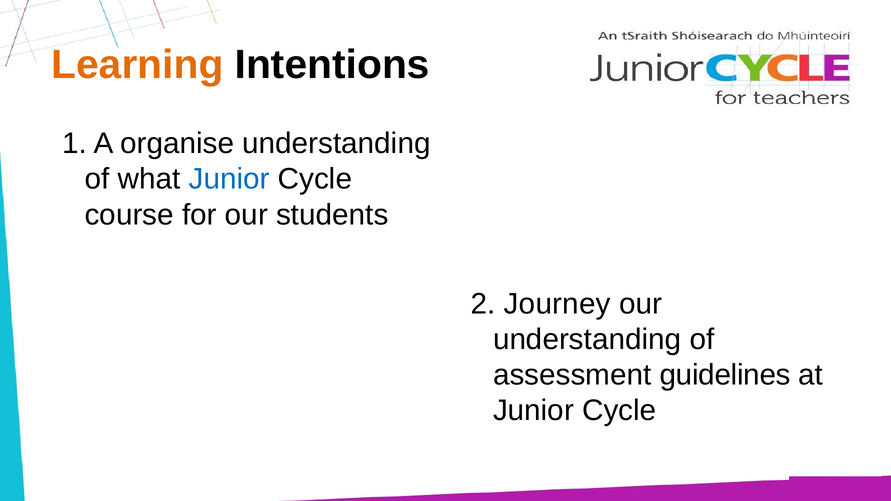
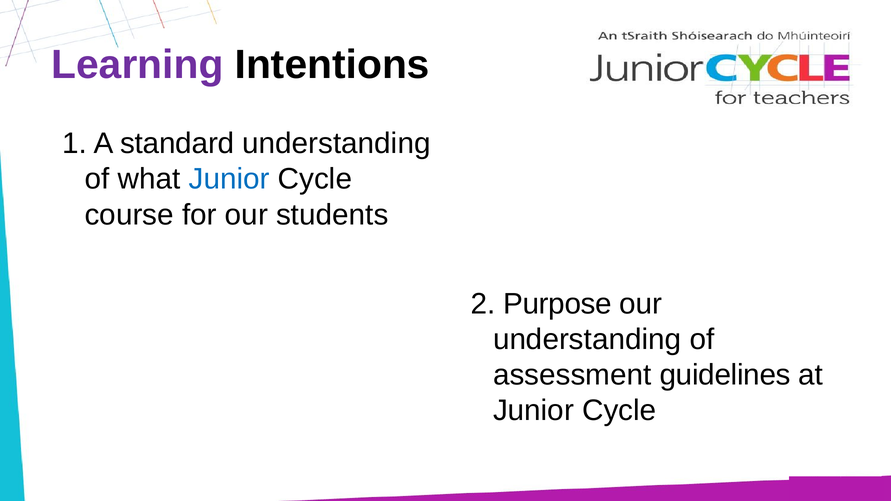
Learning colour: orange -> purple (137, 65)
organise: organise -> standard (177, 144)
Journey: Journey -> Purpose (557, 304)
